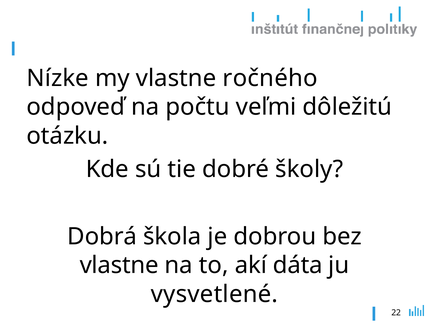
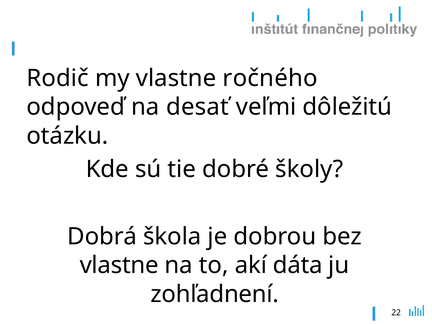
Nízke: Nízke -> Rodič (58, 78)
počtu: počtu -> desať (197, 107)
vysvetlené: vysvetlené -> zohľadnení (215, 294)
